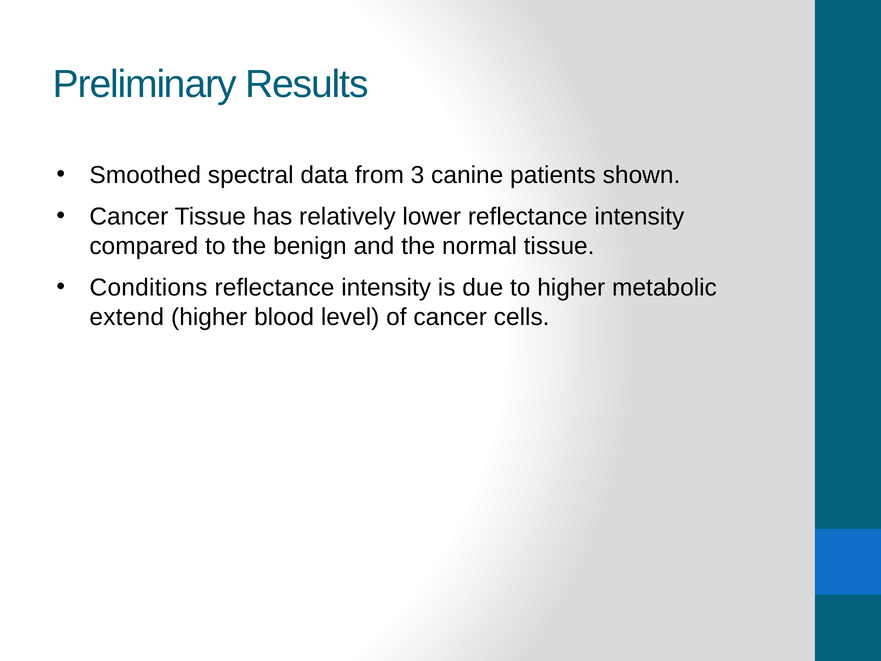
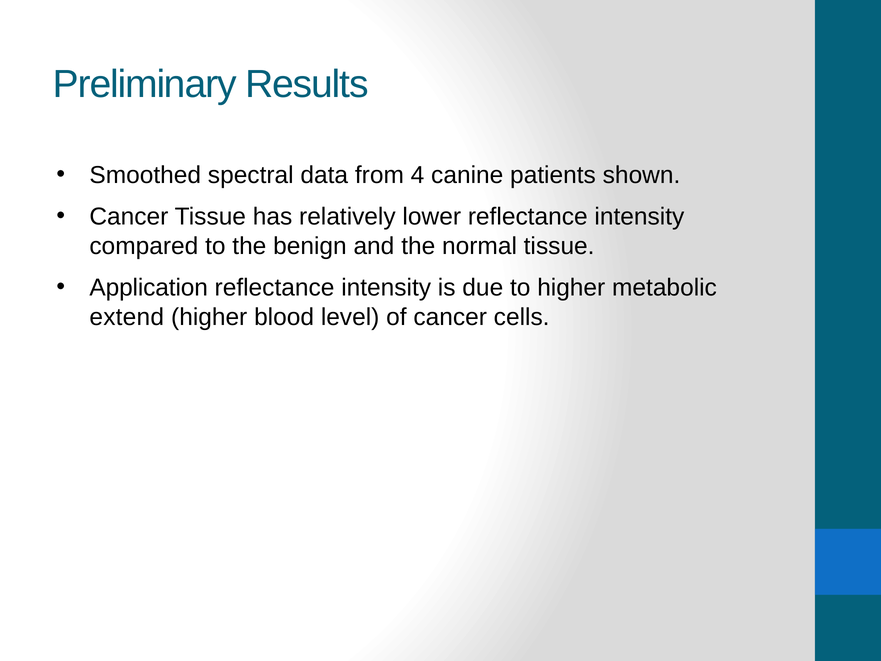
3: 3 -> 4 (417, 175)
Conditions: Conditions -> Application (149, 288)
